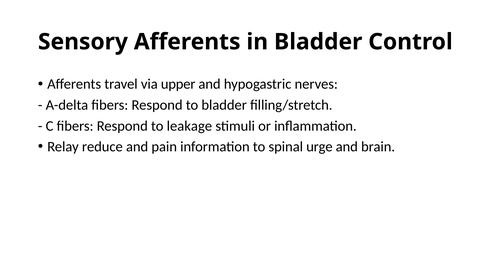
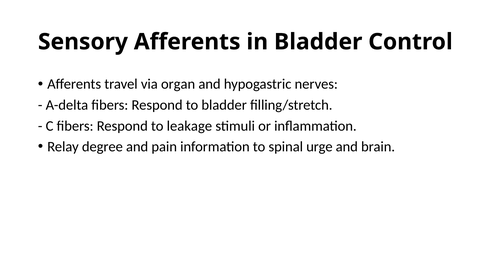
upper: upper -> organ (178, 84)
reduce: reduce -> degree (102, 147)
